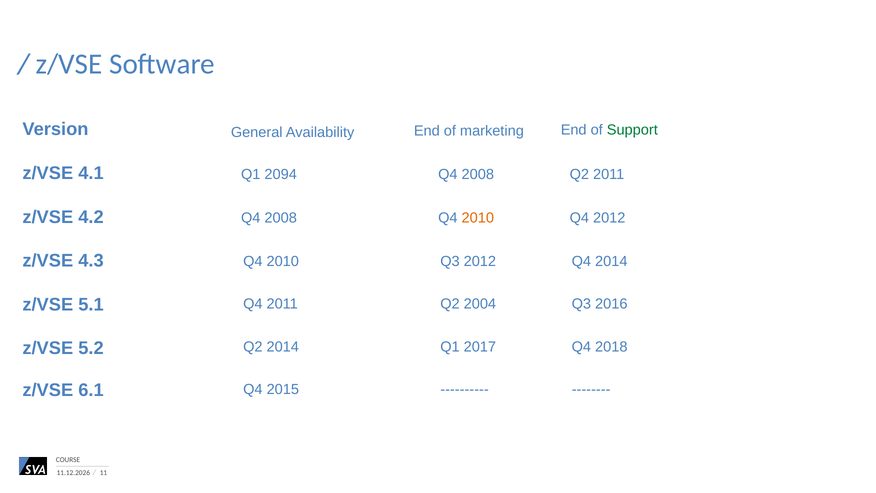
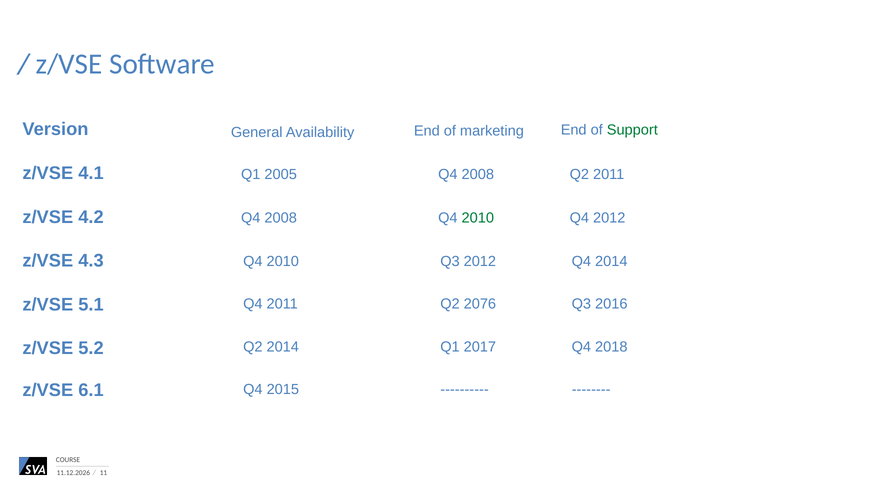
2094: 2094 -> 2005 (281, 174)
2010 colour: orange -> green (478, 218)
2004: 2004 -> 2076 (480, 304)
